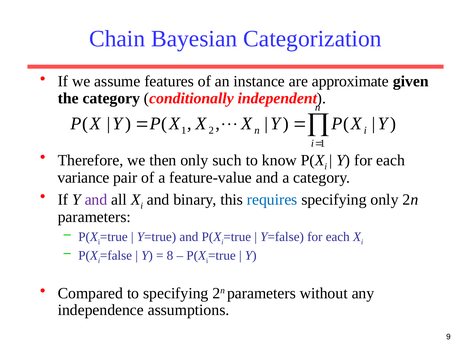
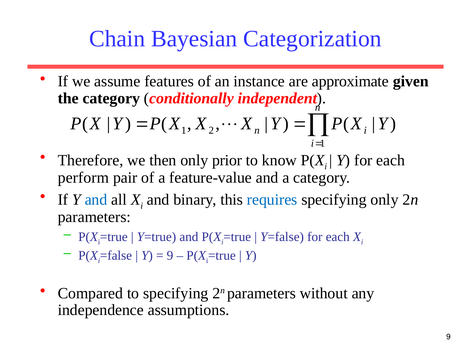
such: such -> prior (227, 160)
variance: variance -> perform (83, 178)
and colour: purple -> blue (96, 200)
8: 8 -> 9 (170, 256)
